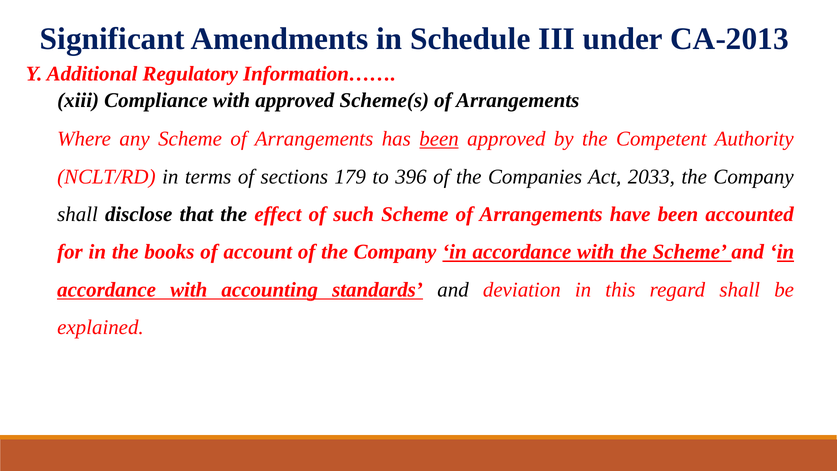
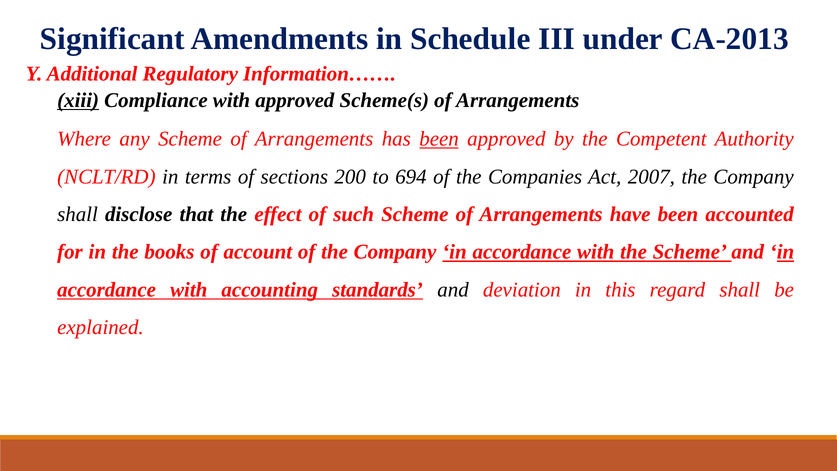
xiii underline: none -> present (78, 100)
179: 179 -> 200 (350, 177)
396: 396 -> 694 (411, 177)
2033: 2033 -> 2007 (651, 177)
